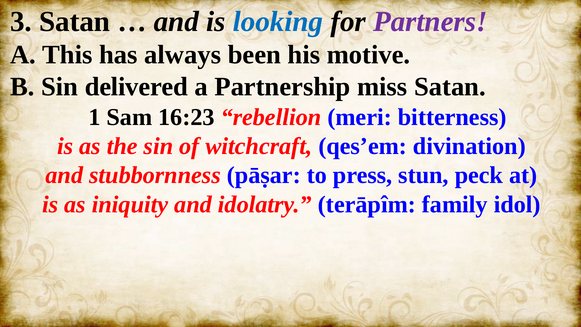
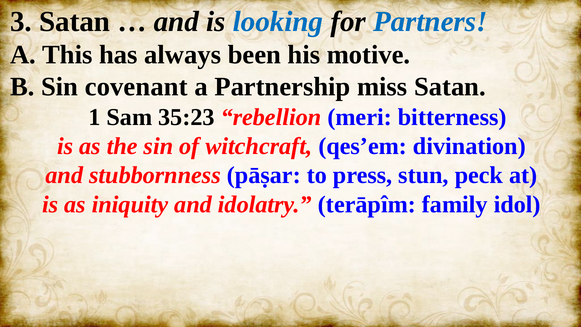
Partners colour: purple -> blue (430, 22)
delivered: delivered -> covenant (136, 87)
16:23: 16:23 -> 35:23 (186, 117)
